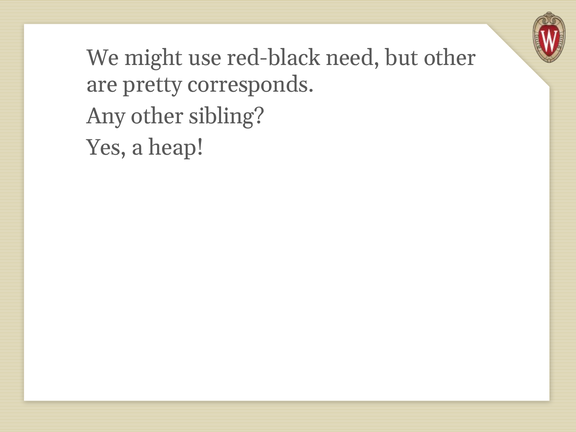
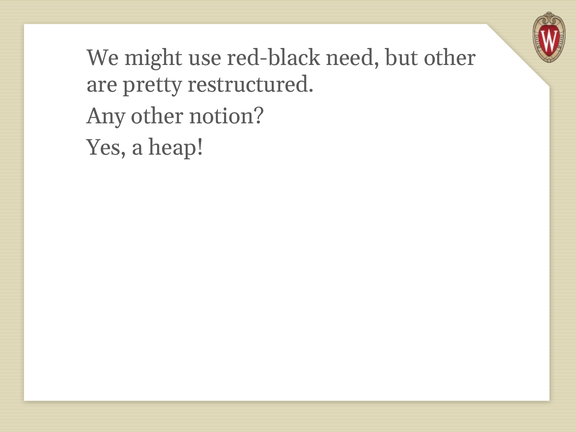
corresponds: corresponds -> restructured (251, 85)
sibling: sibling -> notion (227, 116)
